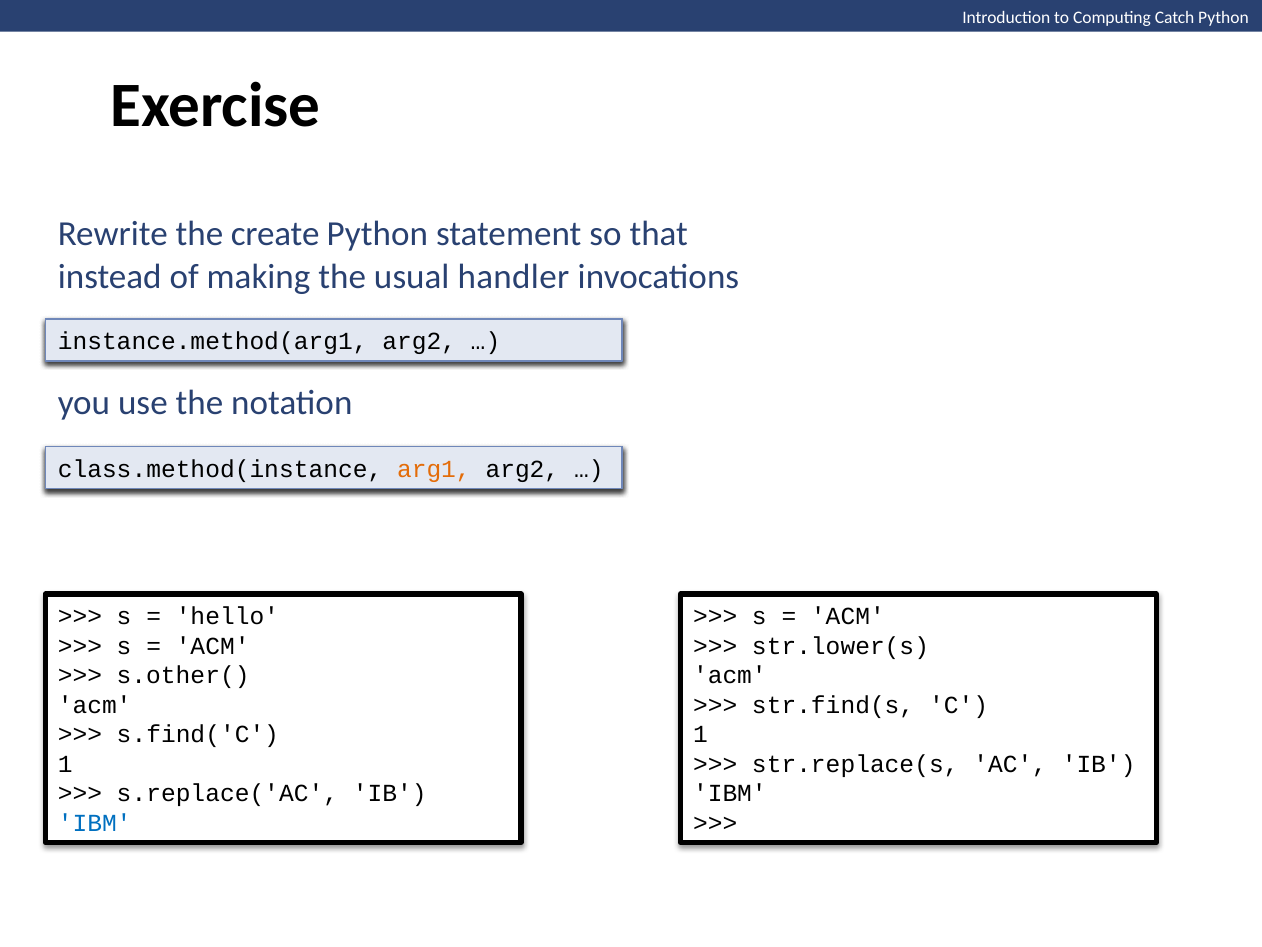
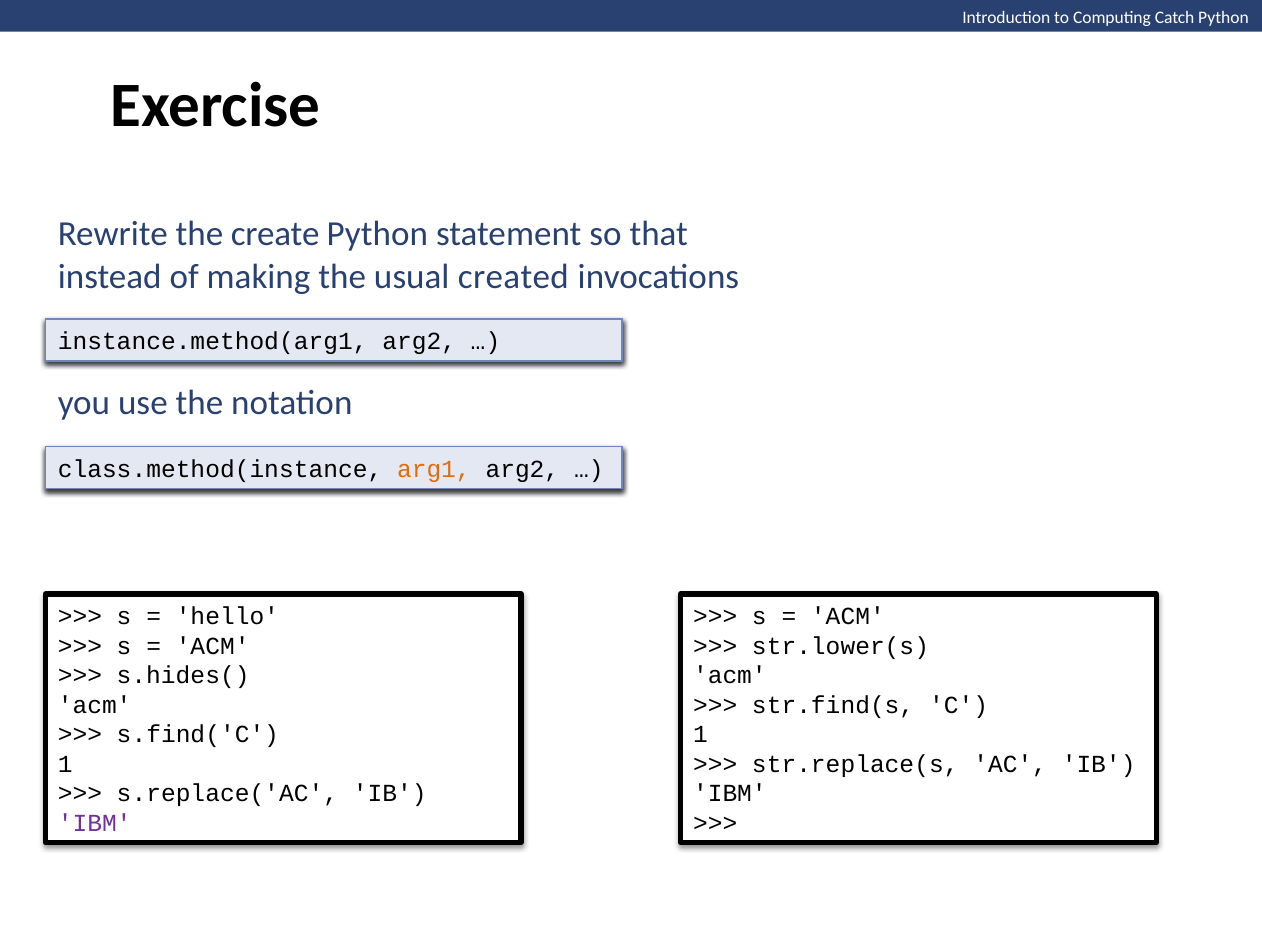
handler: handler -> created (513, 276)
s.other(: s.other( -> s.hides( (183, 675)
IBM colour: blue -> purple (95, 823)
